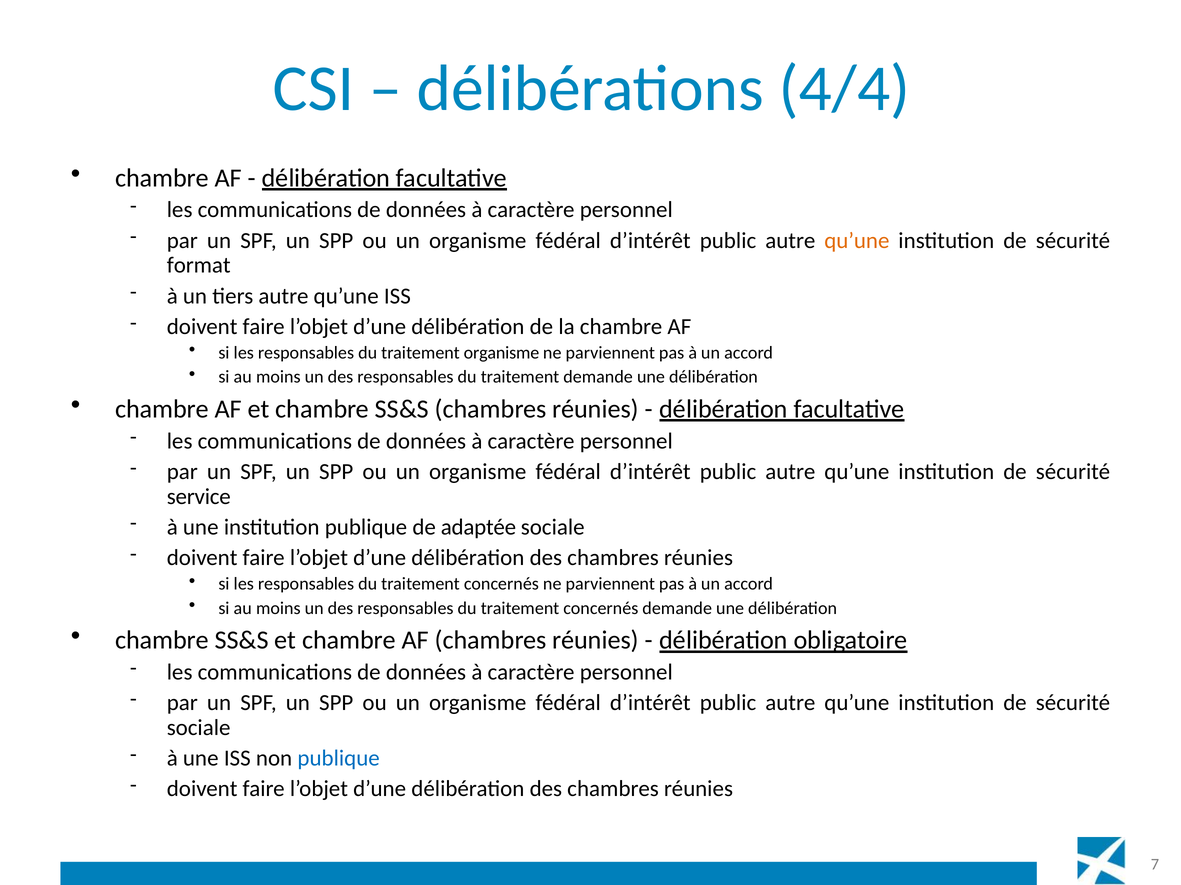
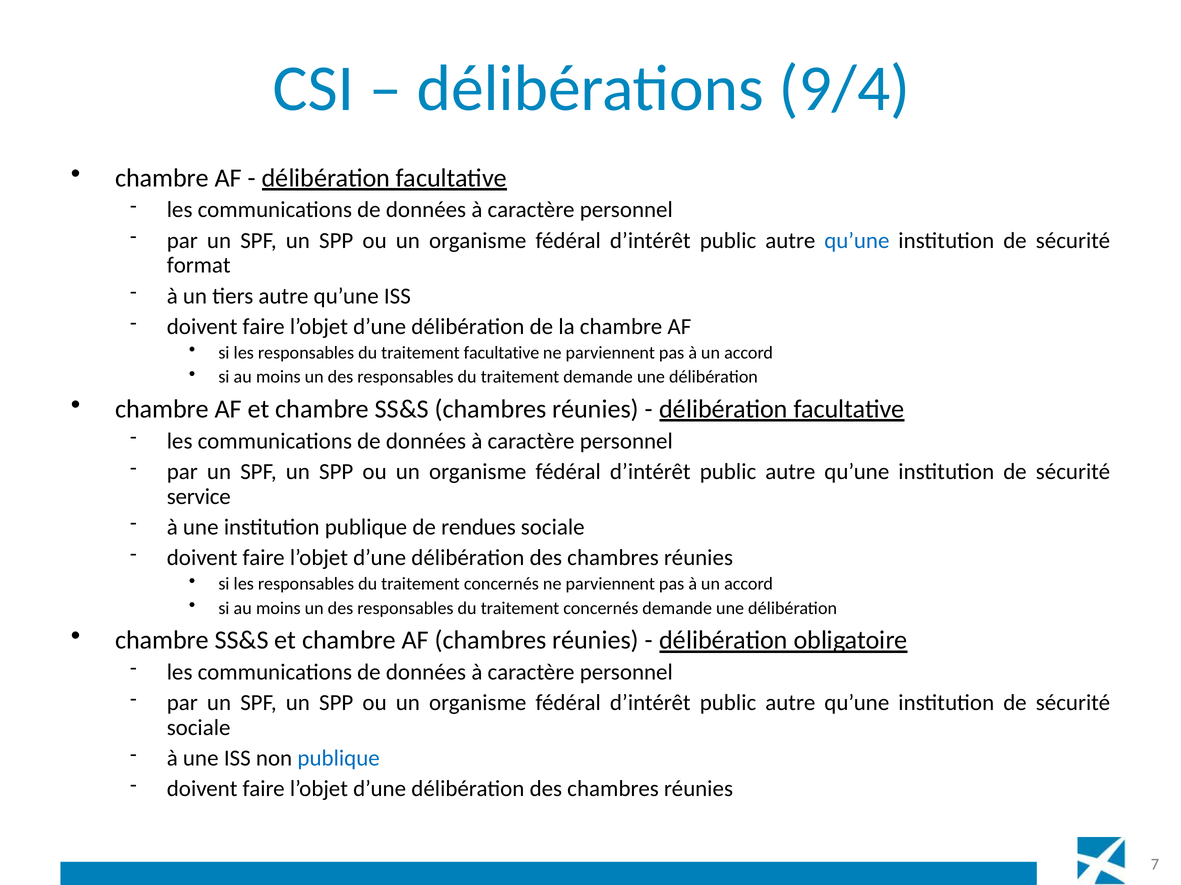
4/4: 4/4 -> 9/4 (844, 88)
qu’une colour: orange -> blue (857, 241)
traitement organisme: organisme -> facultative (501, 353)
adaptée: adaptée -> rendues (478, 528)
